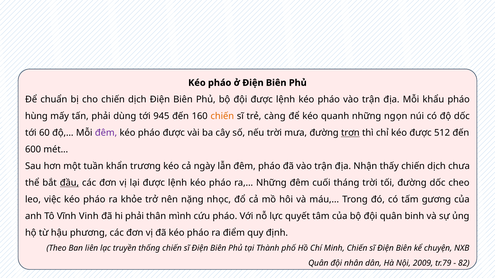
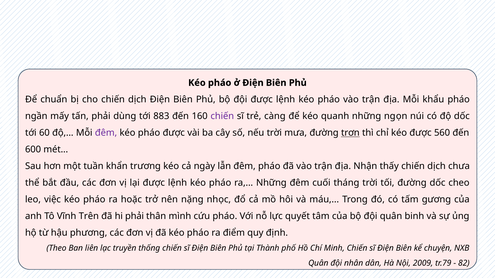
hùng: hùng -> ngần (36, 116)
945: 945 -> 883 (161, 116)
chiến colour: orange -> purple (222, 116)
512: 512 -> 560 (442, 133)
đầu underline: present -> none (69, 183)
khỏe: khỏe -> hoặc (131, 200)
Vinh: Vinh -> Trên (89, 217)
